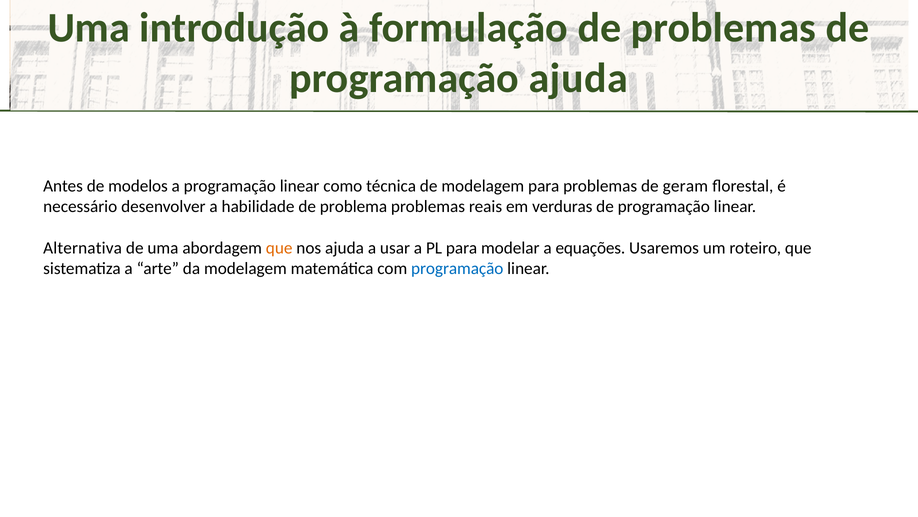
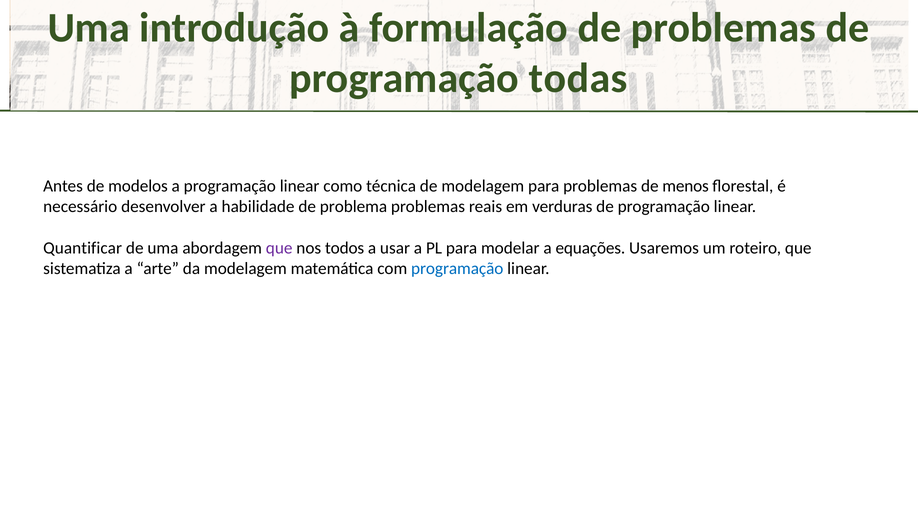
programação ajuda: ajuda -> todas (578, 78)
geram: geram -> menos (686, 186)
Alternativa: Alternativa -> Quantificar (83, 248)
que colour: orange -> purple (279, 248)
nos ajuda: ajuda -> todos (345, 248)
